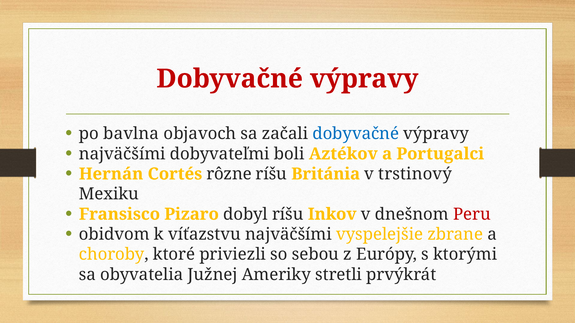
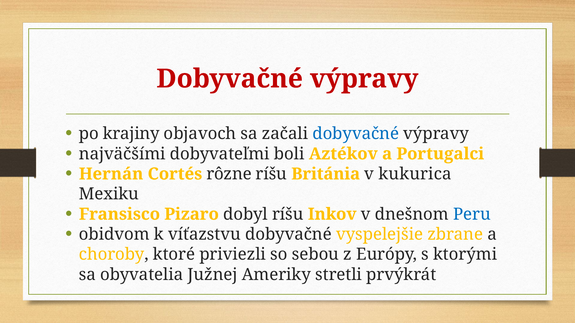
bavlna: bavlna -> krajiny (131, 134)
trstinový: trstinový -> kukurica (415, 174)
Peru colour: red -> blue (472, 214)
víťazstvu najväčšími: najväčšími -> dobyvačné (288, 235)
